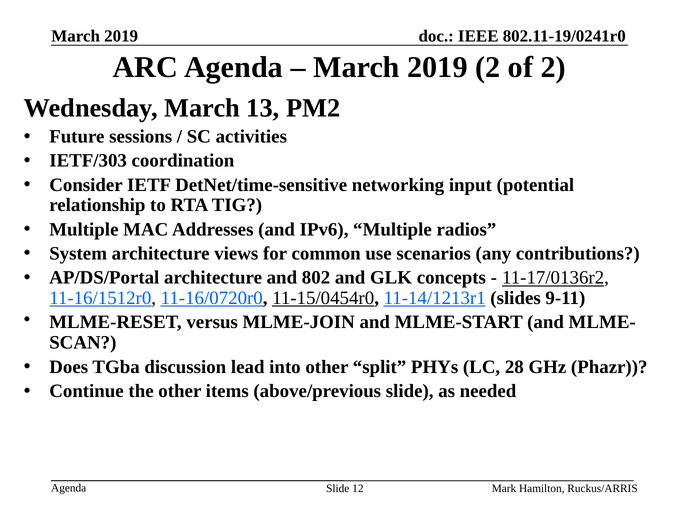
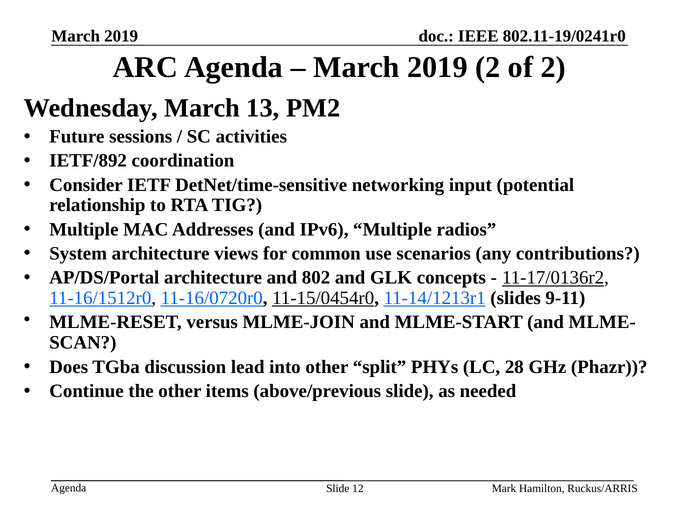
IETF/303: IETF/303 -> IETF/892 (88, 161)
